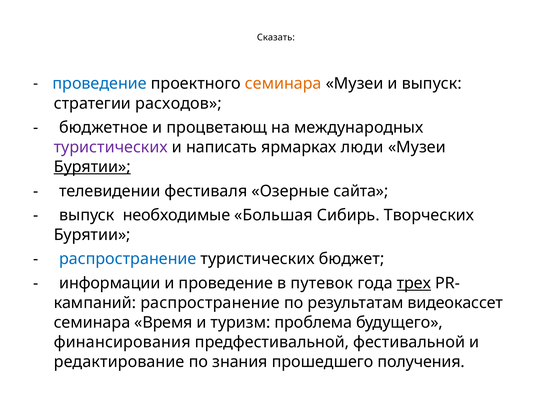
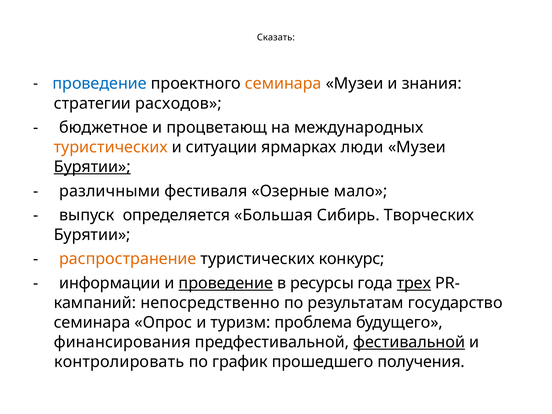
и выпуск: выпуск -> знания (432, 84)
туристических colour: purple -> orange (111, 147)
написать: написать -> ситуации (222, 147)
телевидении: телевидении -> различными (110, 191)
сайта: сайта -> мало (361, 191)
необходимые: необходимые -> определяется (177, 215)
распространение colour: blue -> orange (128, 259)
бюджет: бюджет -> конкурс (352, 259)
проведение underline: none -> present (226, 283)
путевок: путевок -> ресурсы (322, 283)
распространение: распространение -> непосредственно (210, 303)
видеокассет: видеокассет -> государство (455, 303)
Время: Время -> Опрос (163, 323)
фестивальной underline: none -> present (409, 342)
редактирование: редактирование -> контролировать (119, 362)
знания: знания -> график (240, 362)
